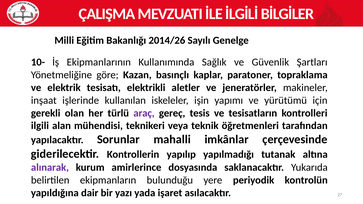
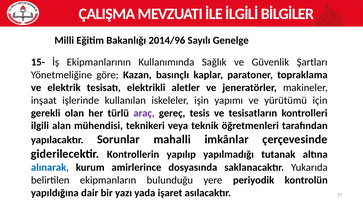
2014/26: 2014/26 -> 2014/96 (167, 40)
10-: 10- -> 15- (38, 62)
alınarak colour: purple -> blue (50, 168)
